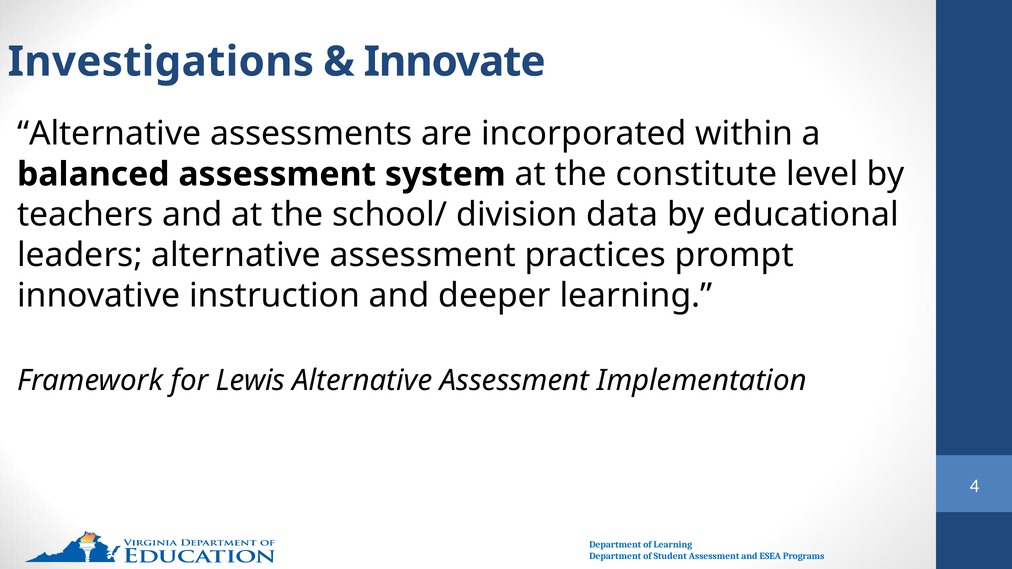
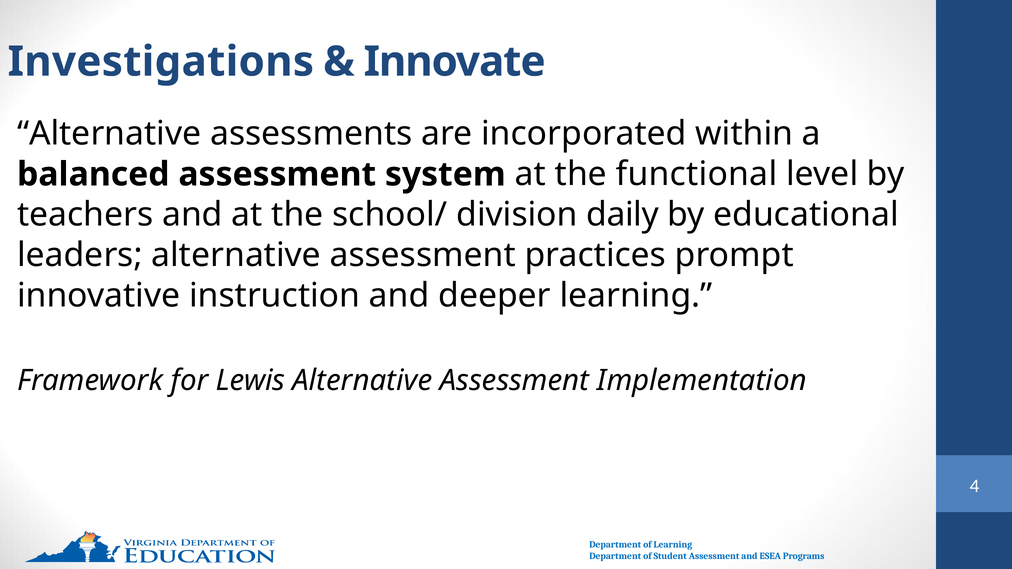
constitute: constitute -> functional (696, 174)
data: data -> daily (623, 215)
